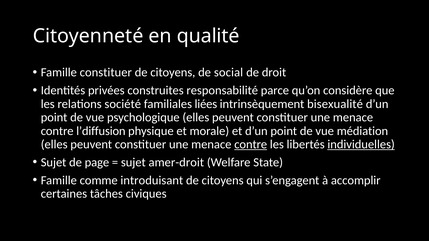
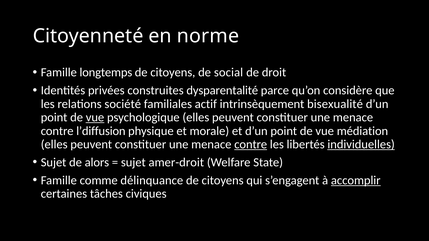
qualité: qualité -> norme (208, 36)
Famille constituer: constituer -> longtemps (106, 73)
responsabilité: responsabilité -> dysparentalité (222, 91)
liées: liées -> actif (206, 104)
vue underline: none -> present (95, 118)
page: page -> alors (97, 163)
introduisant: introduisant -> délinquance (152, 181)
accomplir underline: none -> present (356, 181)
